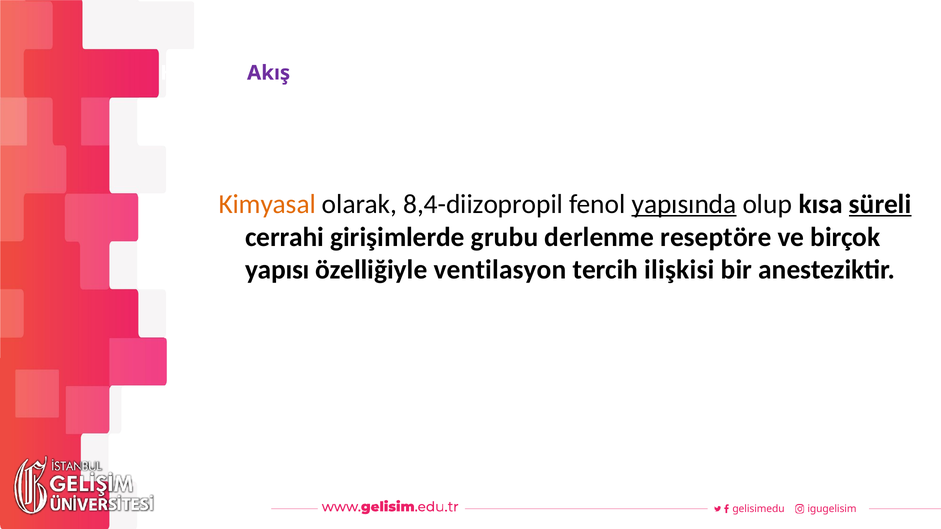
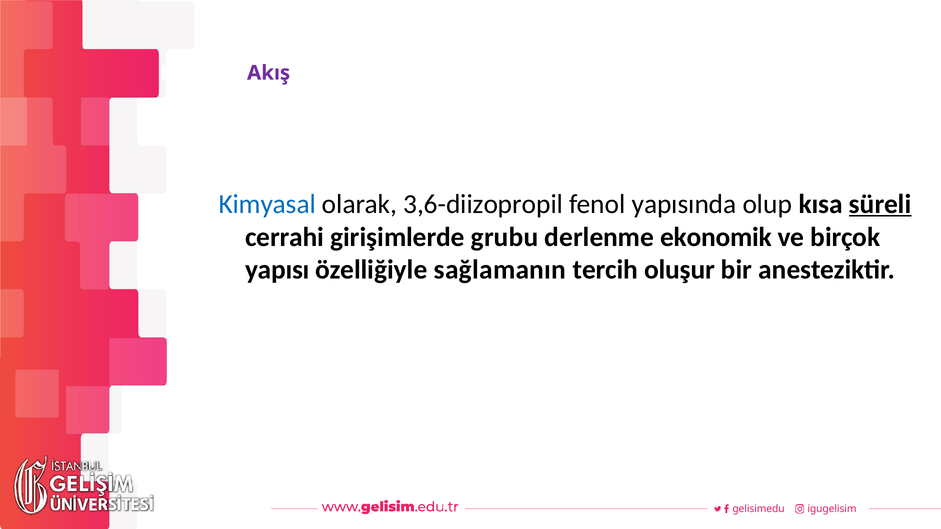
Kimyasal colour: orange -> blue (267, 204)
8,4-diizopropil: 8,4-diizopropil -> 3,6-diizopropil (483, 204)
yapısında underline: present -> none (684, 204)
reseptöre: reseptöre -> ekonomik (716, 237)
ventilasyon: ventilasyon -> sağlamanın (500, 270)
ilişkisi: ilişkisi -> oluşur (680, 270)
